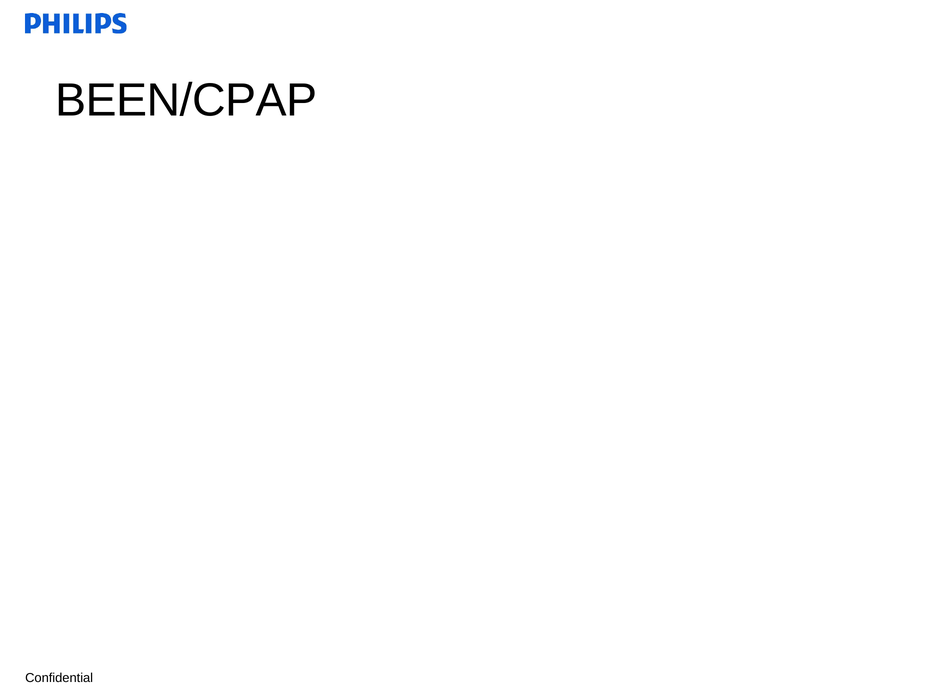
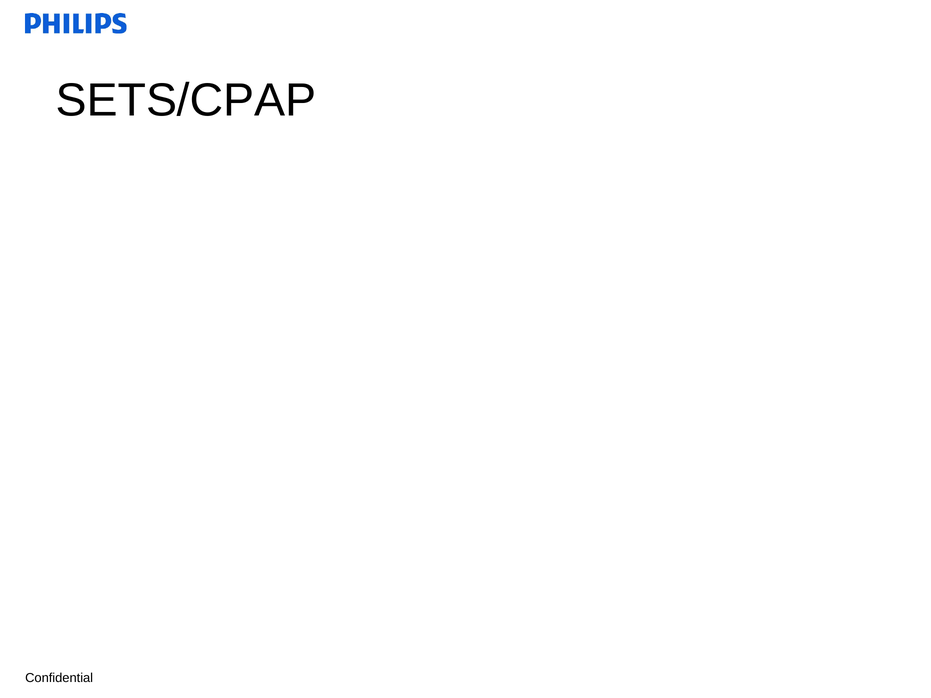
BEEN/CPAP: BEEN/CPAP -> SETS/CPAP (186, 100)
